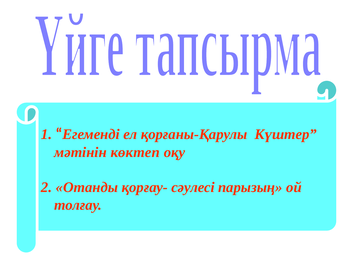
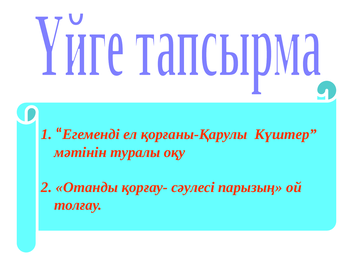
көктеп: көктеп -> туралы (135, 153)
